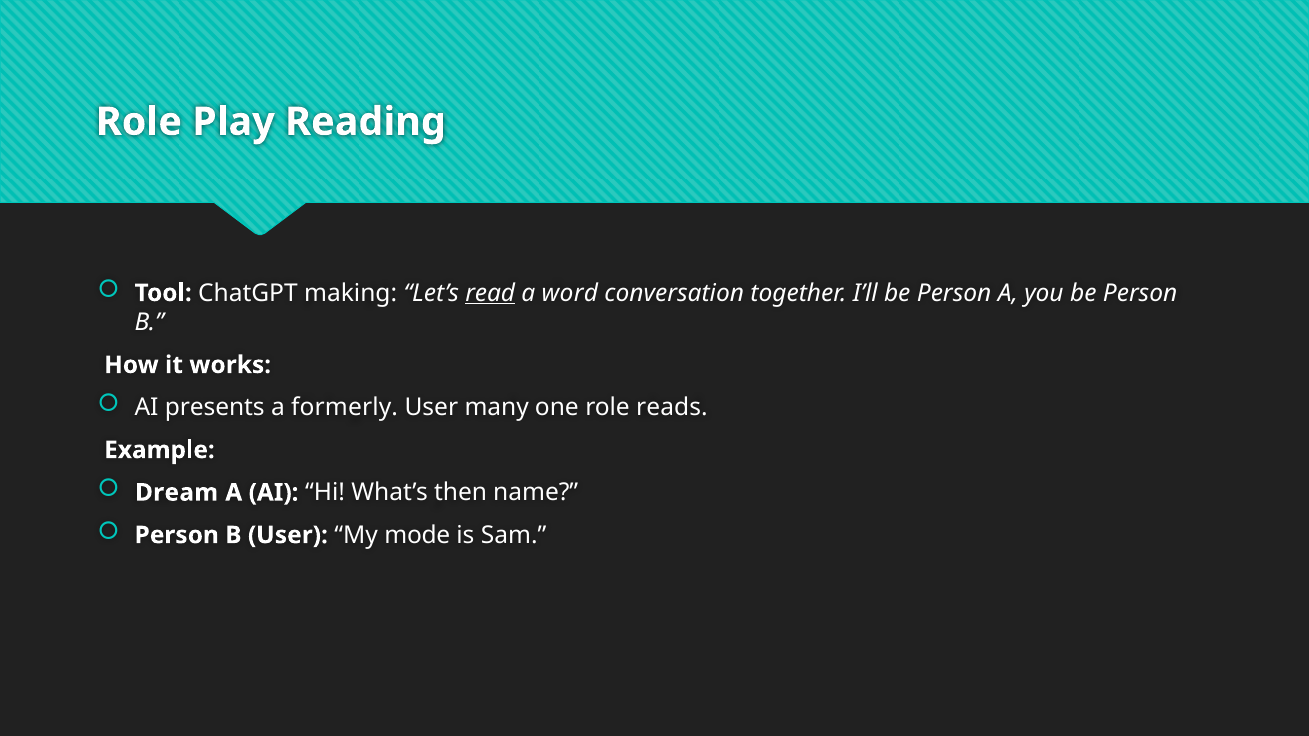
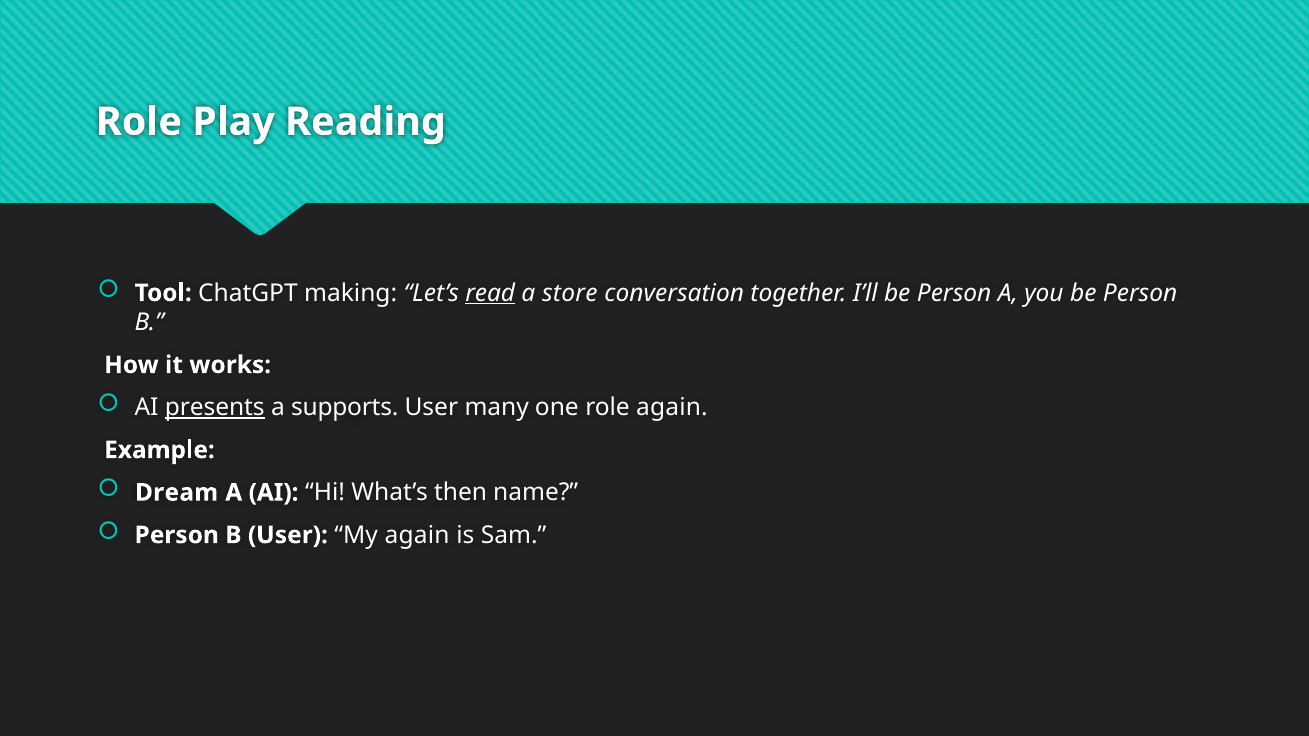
word: word -> store (570, 293)
presents underline: none -> present (215, 408)
formerly: formerly -> supports (345, 408)
role reads: reads -> again (672, 408)
My mode: mode -> again (417, 535)
